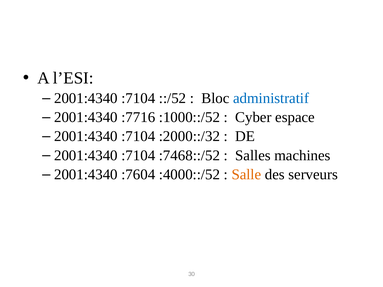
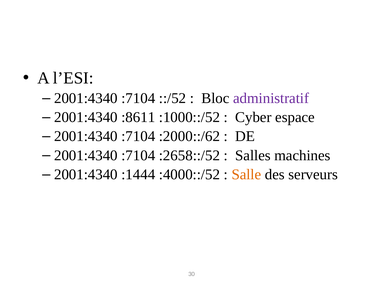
administratif colour: blue -> purple (271, 98)
:7716: :7716 -> :8611 (138, 117)
:2000::/32: :2000::/32 -> :2000::/62 (189, 136)
:7468::/52: :7468::/52 -> :2658::/52 (189, 156)
:7604: :7604 -> :1444 (138, 175)
